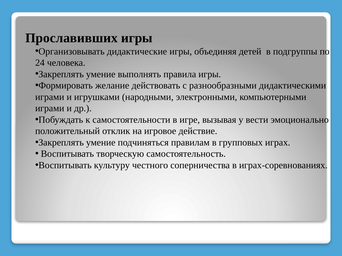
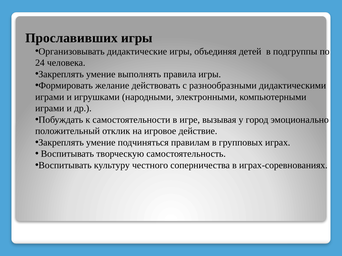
вести: вести -> город (257, 120)
